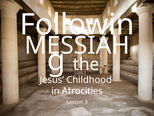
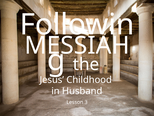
Atrocities: Atrocities -> Husband (82, 91)
